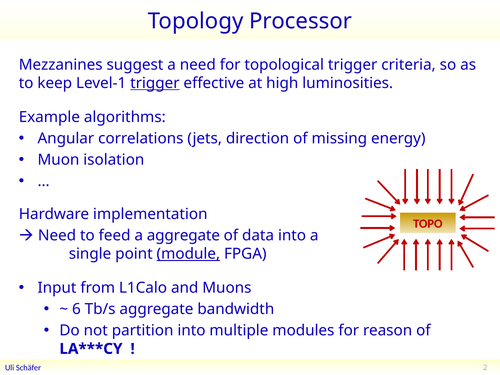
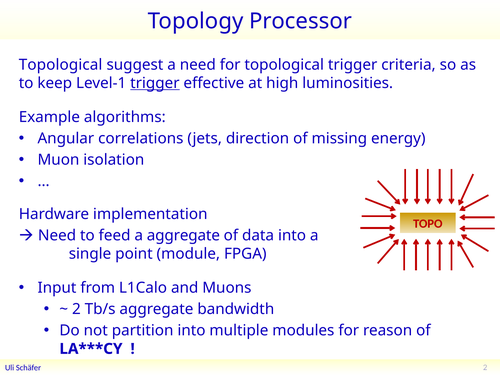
Mezzanines: Mezzanines -> Topological (61, 65)
module underline: present -> none (188, 254)
6: 6 -> 2 (76, 309)
